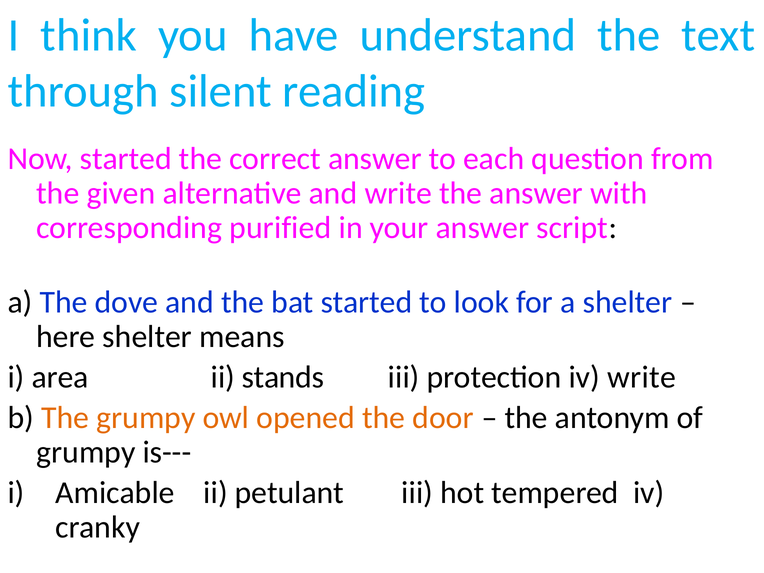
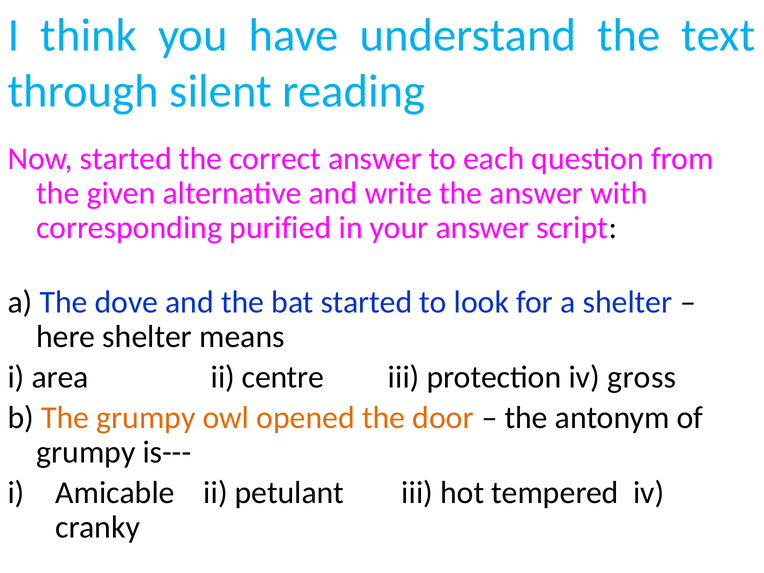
stands: stands -> centre (283, 377)
iv write: write -> gross (642, 377)
